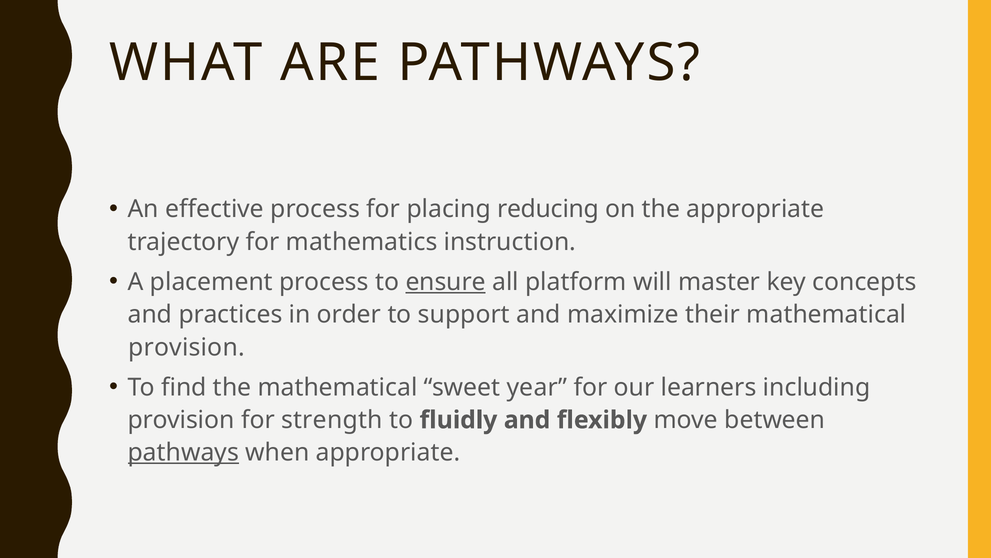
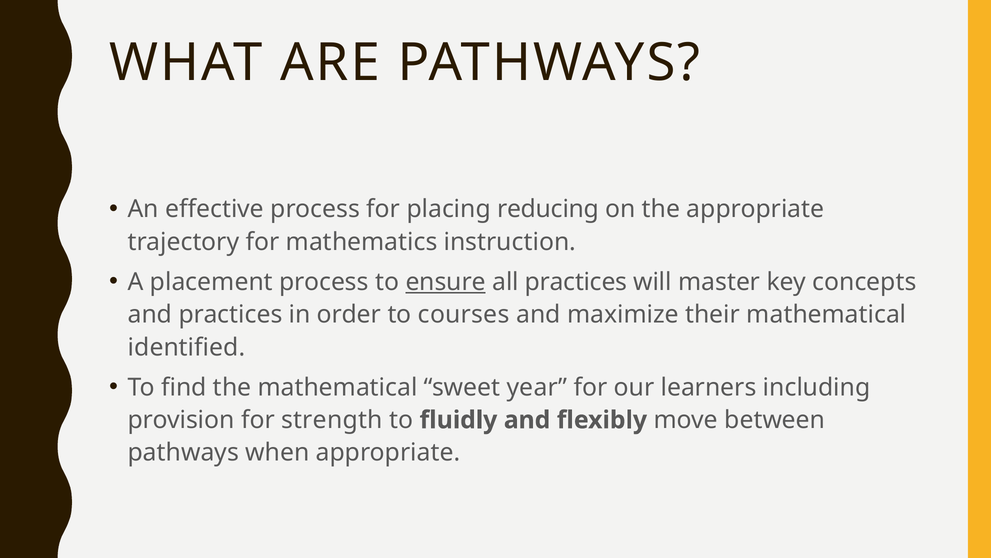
all platform: platform -> practices (576, 282)
support: support -> courses (464, 314)
provision: provision -> identified (187, 347)
pathways underline: present -> none (183, 452)
